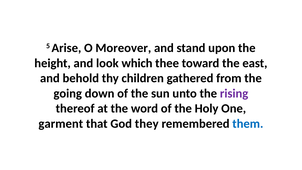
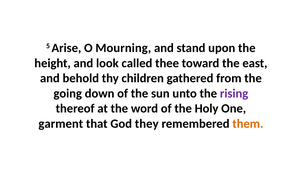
Moreover: Moreover -> Mourning (123, 48)
which: which -> called (137, 63)
them colour: blue -> orange (248, 124)
